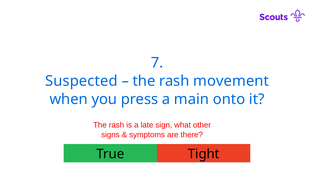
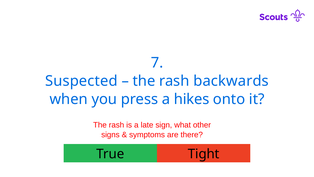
movement: movement -> backwards (231, 81)
main: main -> hikes (192, 99)
